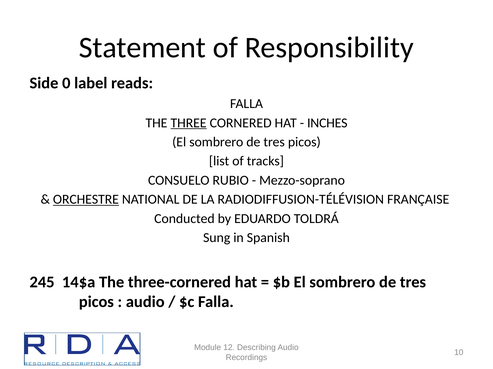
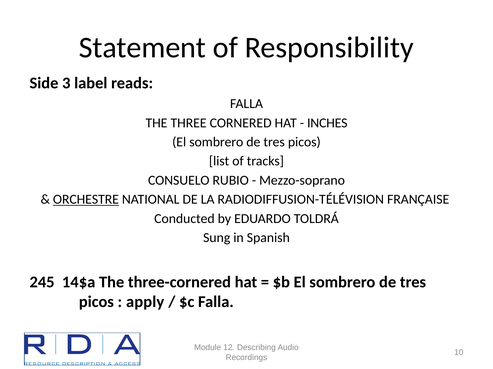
0: 0 -> 3 (66, 83)
THREE underline: present -> none (189, 123)
audio: audio -> apply (145, 302)
